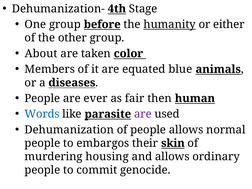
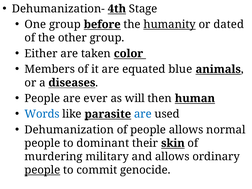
either: either -> dated (229, 24)
About: About -> Either (41, 54)
fair: fair -> will (135, 98)
are colour: purple -> blue (143, 114)
embargos: embargos -> dominant (103, 143)
housing: housing -> military (107, 157)
people underline: none -> present (42, 170)
